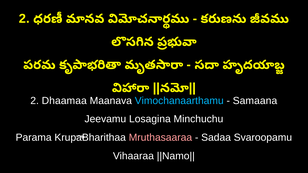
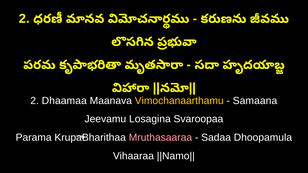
Vimochanaarthamu colour: light blue -> yellow (179, 101)
Minchuchu: Minchuchu -> Svaroopaa (198, 119)
Svaroopamu: Svaroopamu -> Dhoopamula (263, 138)
